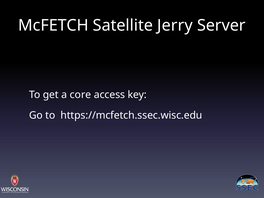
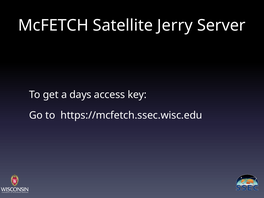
core: core -> days (81, 95)
